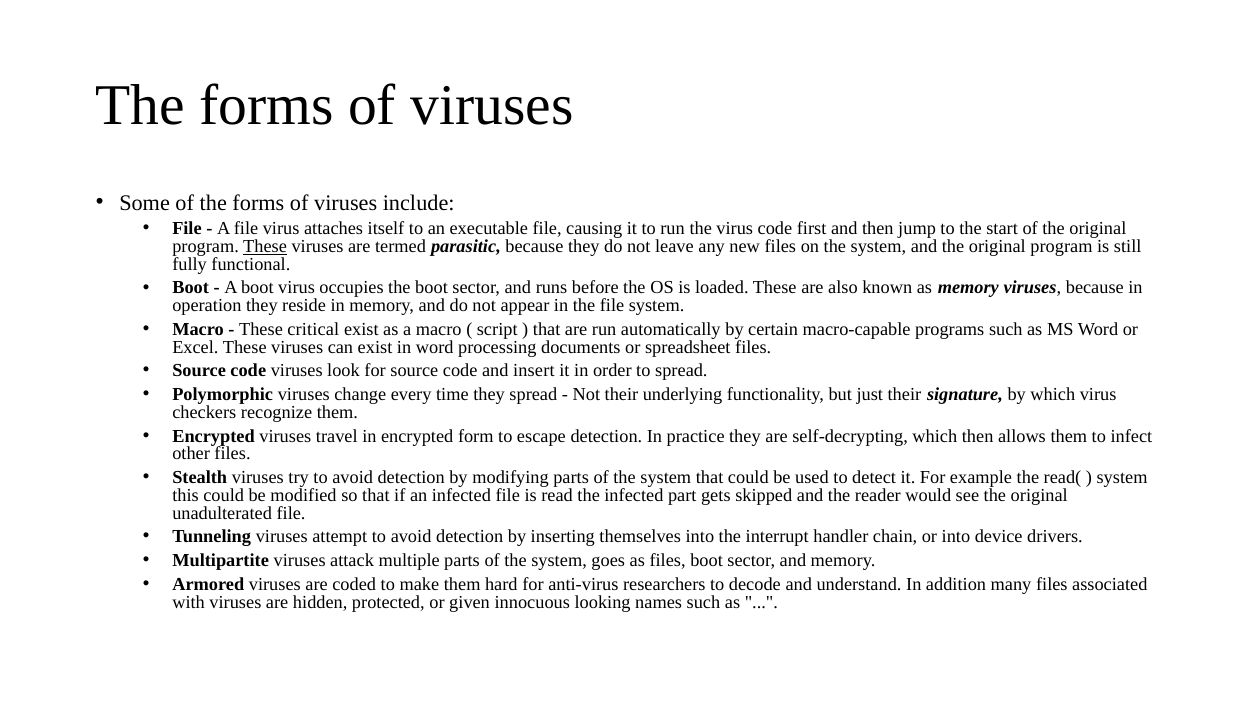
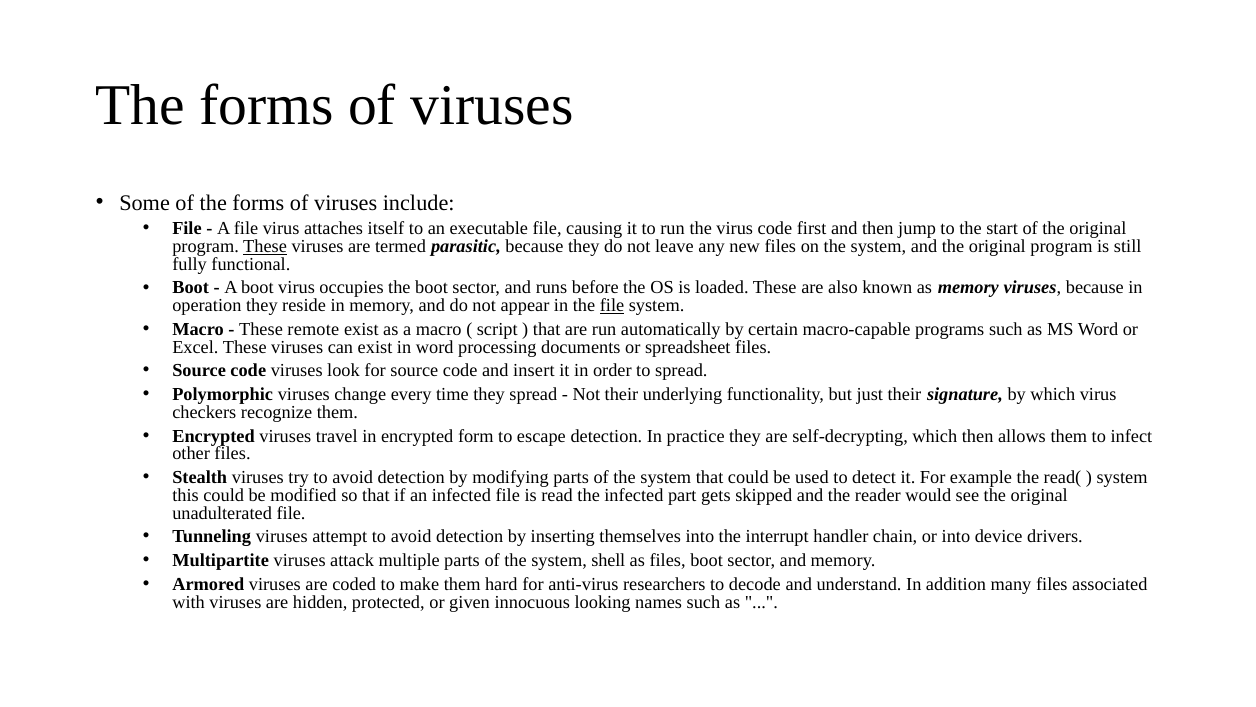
file underline: none -> present (612, 306)
critical: critical -> remote (313, 329)
goes: goes -> shell (608, 560)
